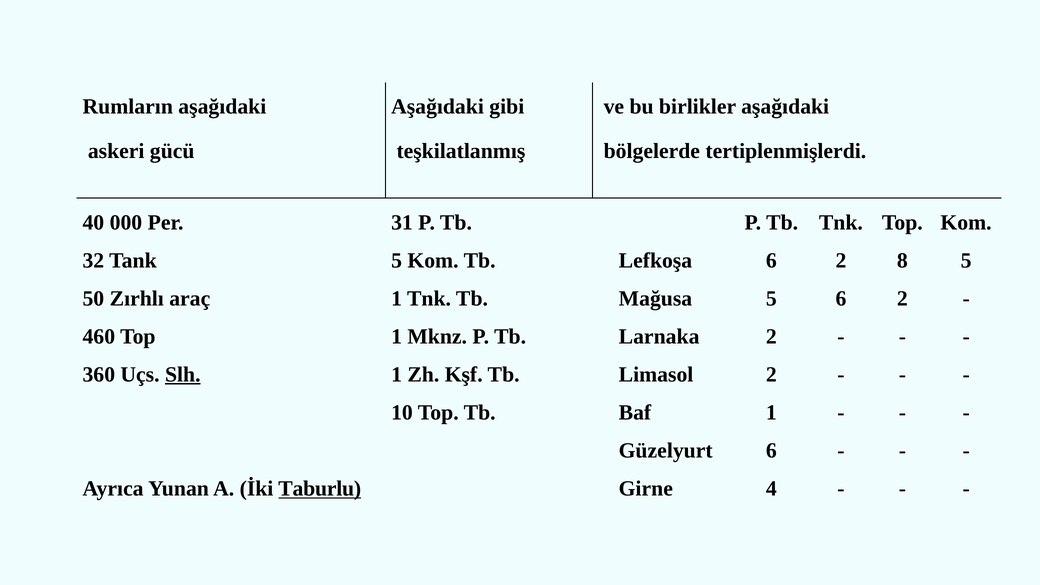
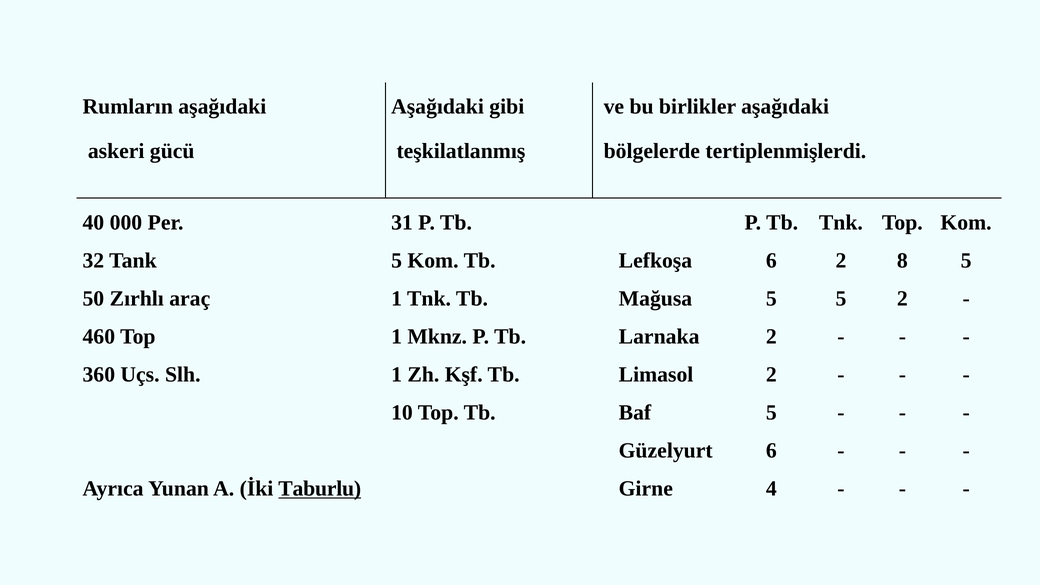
5 6: 6 -> 5 (841, 298)
Slh underline: present -> none (183, 375)
Baf 1: 1 -> 5 (771, 413)
